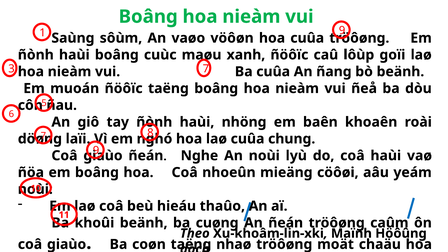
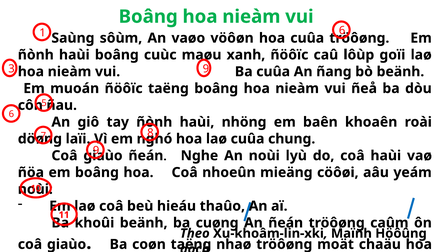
1 9: 9 -> 6 (342, 31)
3 7: 7 -> 9 (206, 69)
